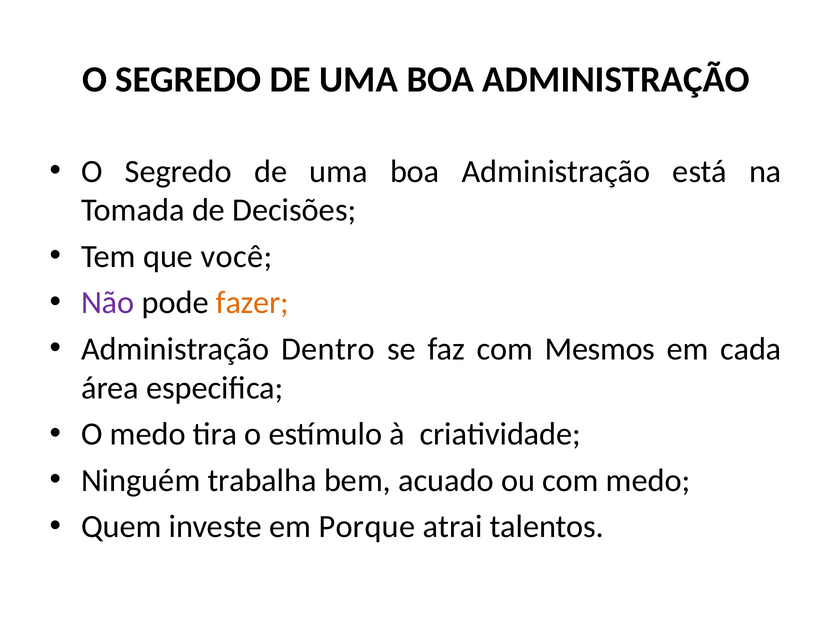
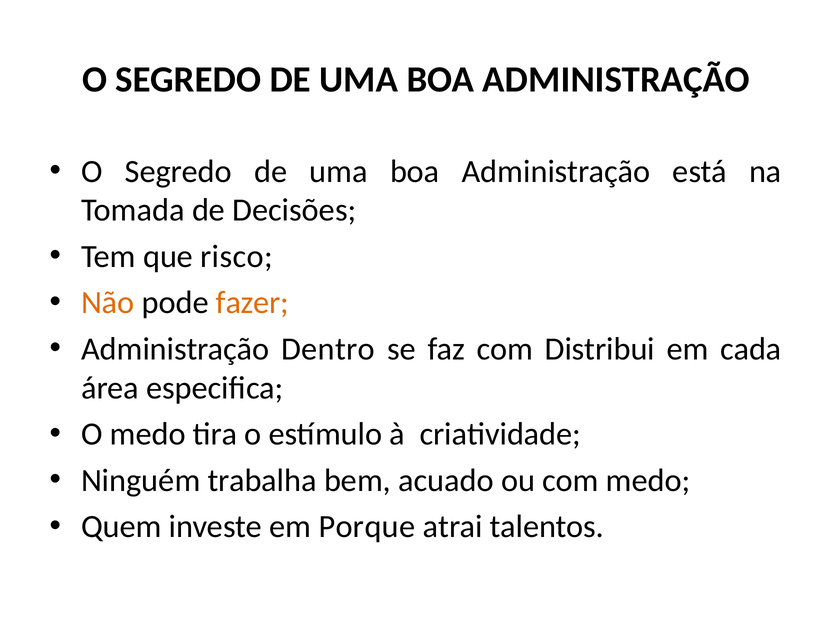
você: você -> risco (237, 257)
Não colour: purple -> orange (108, 303)
Mesmos: Mesmos -> Distribui (600, 349)
